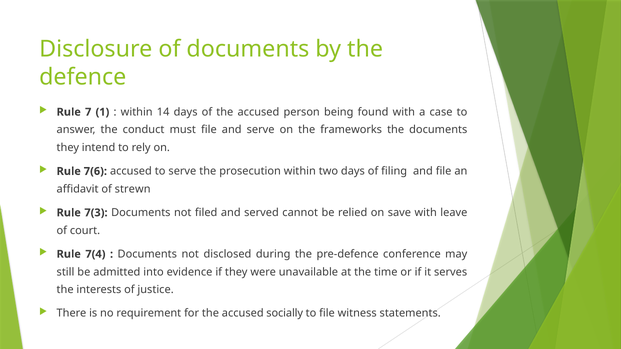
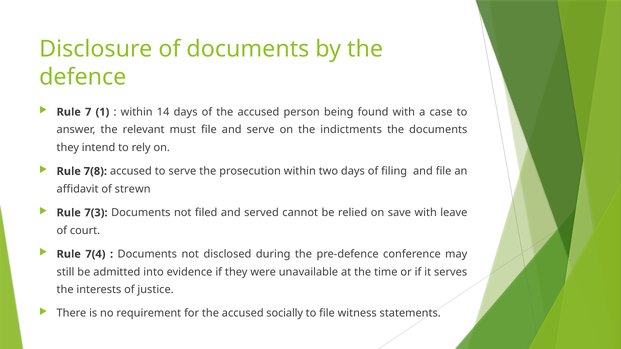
conduct: conduct -> relevant (144, 130)
frameworks: frameworks -> indictments (351, 130)
7(6: 7(6 -> 7(8 (95, 171)
